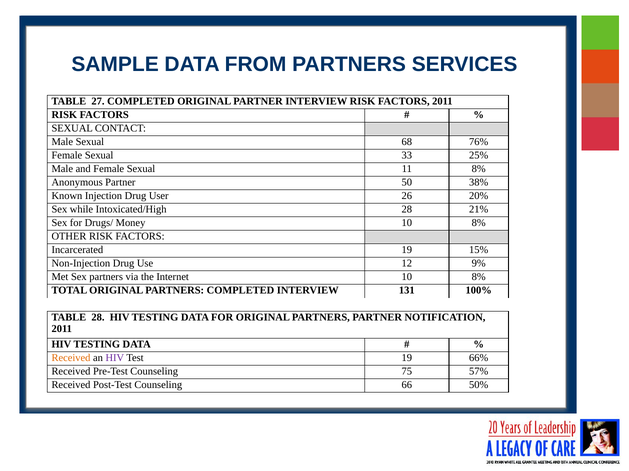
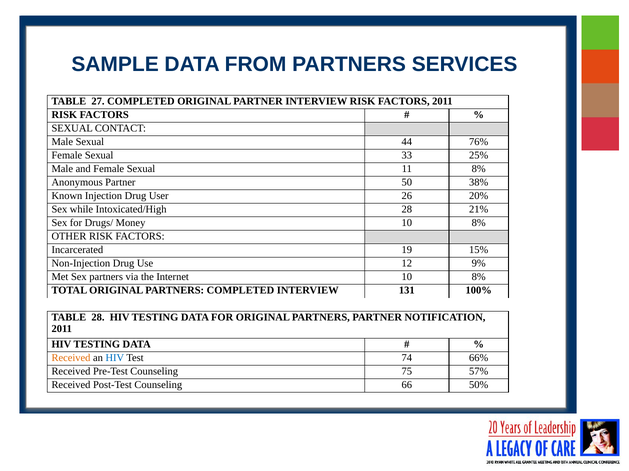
68: 68 -> 44 (407, 142)
HIV colour: purple -> blue (115, 358)
Test 19: 19 -> 74 (407, 358)
